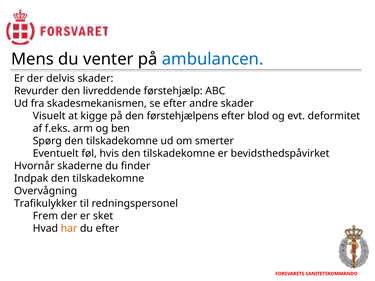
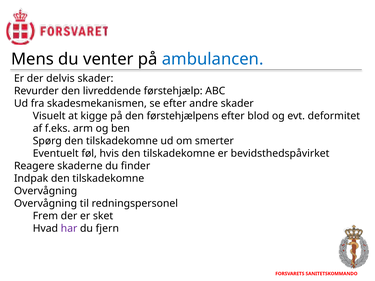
Hvornår: Hvornår -> Reagere (34, 166)
Trafikulykker: Trafikulykker -> Overvågning (46, 204)
har colour: orange -> purple (69, 229)
du efter: efter -> fjern (107, 229)
